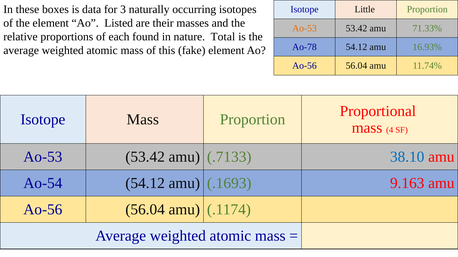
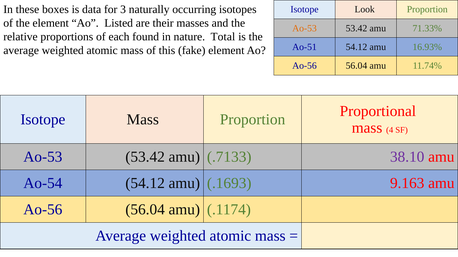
Little: Little -> Look (365, 9)
Ao-78: Ao-78 -> Ao-51 (305, 47)
38.10 colour: blue -> purple (407, 157)
